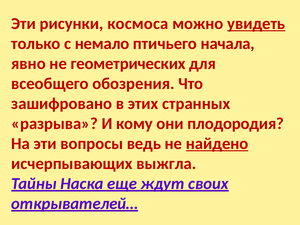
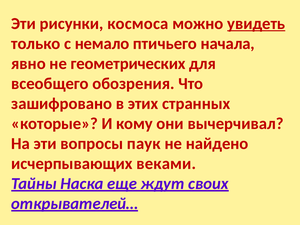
разрыва: разрыва -> которые (55, 124)
плодородия: плодородия -> вычерчивал (236, 124)
ведь: ведь -> паук (144, 144)
найдено underline: present -> none (217, 144)
выжгла: выжгла -> веками (166, 164)
